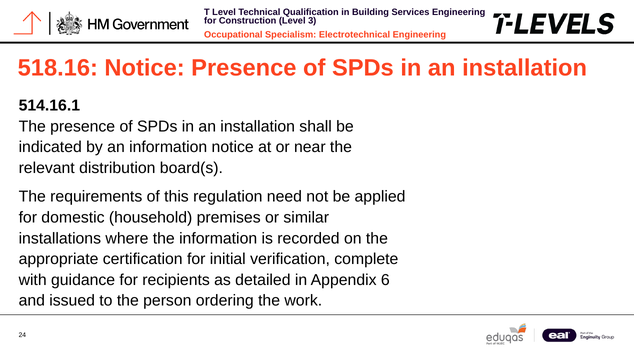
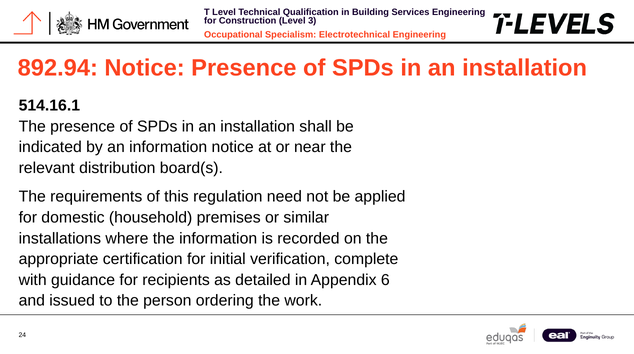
518.16: 518.16 -> 892.94 (58, 68)
